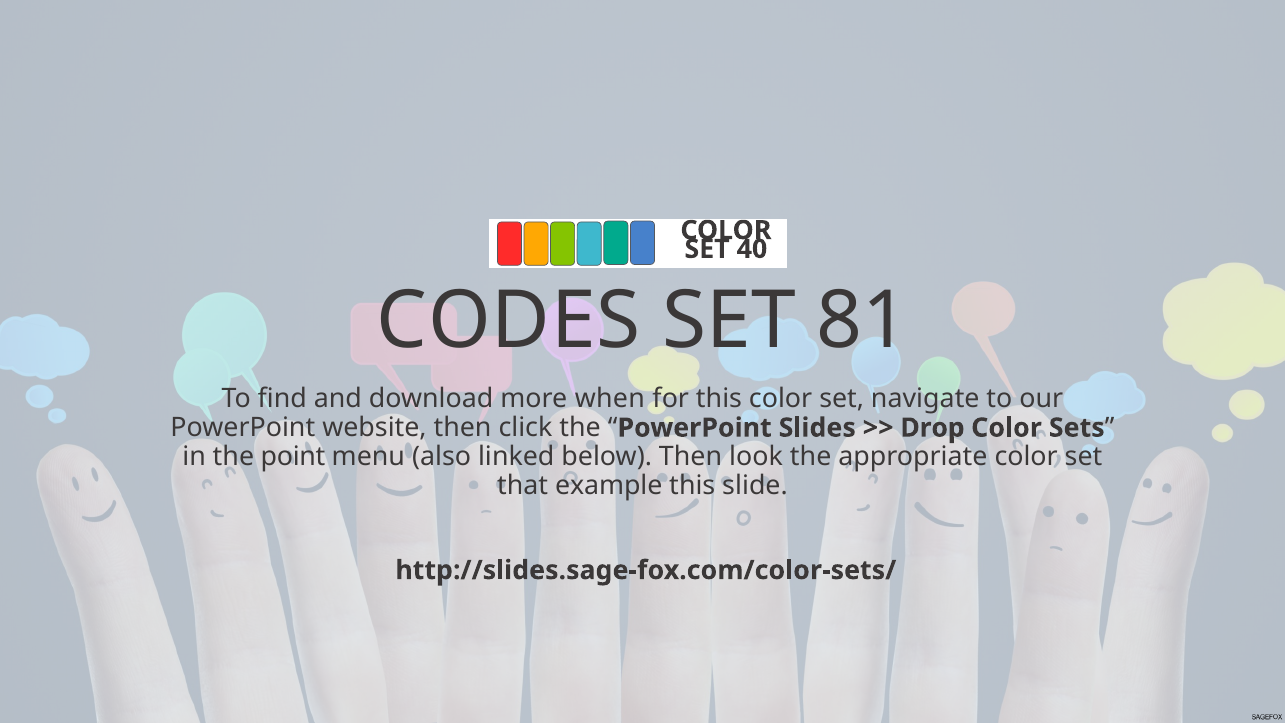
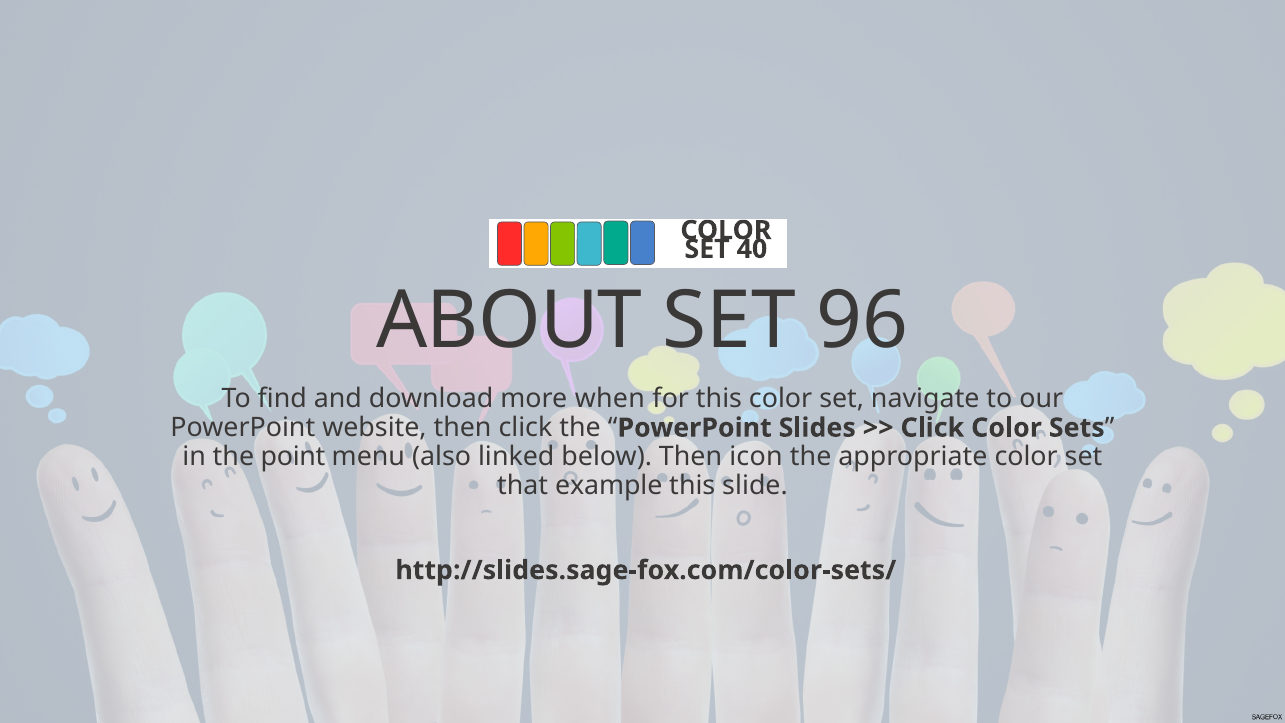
CODES: CODES -> ABOUT (509, 321)
81: 81 -> 96 (863, 321)
Drop: Drop -> Click (932, 428)
look: look -> icon (756, 457)
